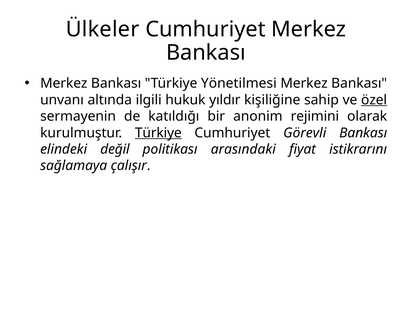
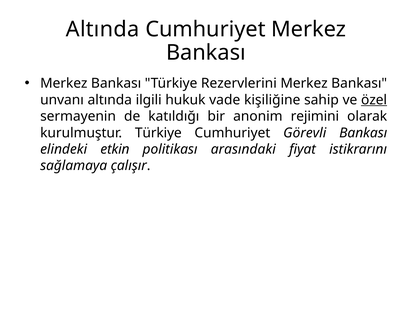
Ülkeler: Ülkeler -> Altında (103, 29)
Yönetilmesi: Yönetilmesi -> Rezervlerini (239, 83)
yıldır: yıldır -> vade (225, 100)
Türkiye underline: present -> none (158, 133)
değil: değil -> etkin (115, 149)
